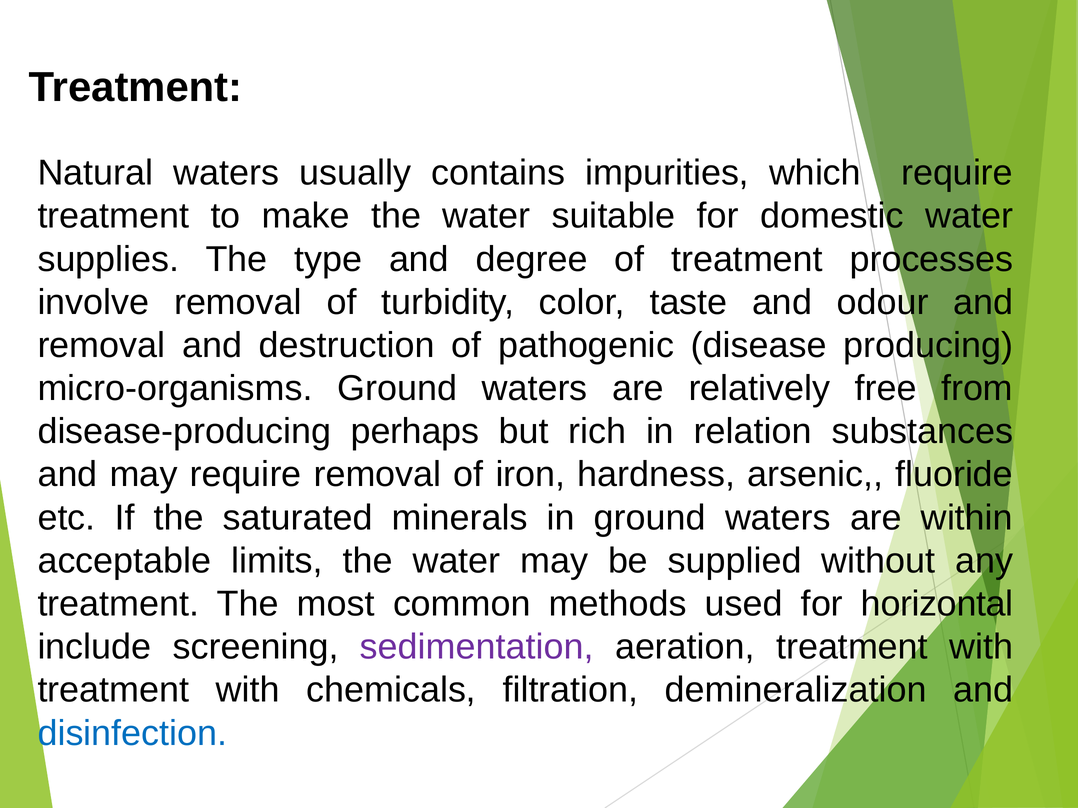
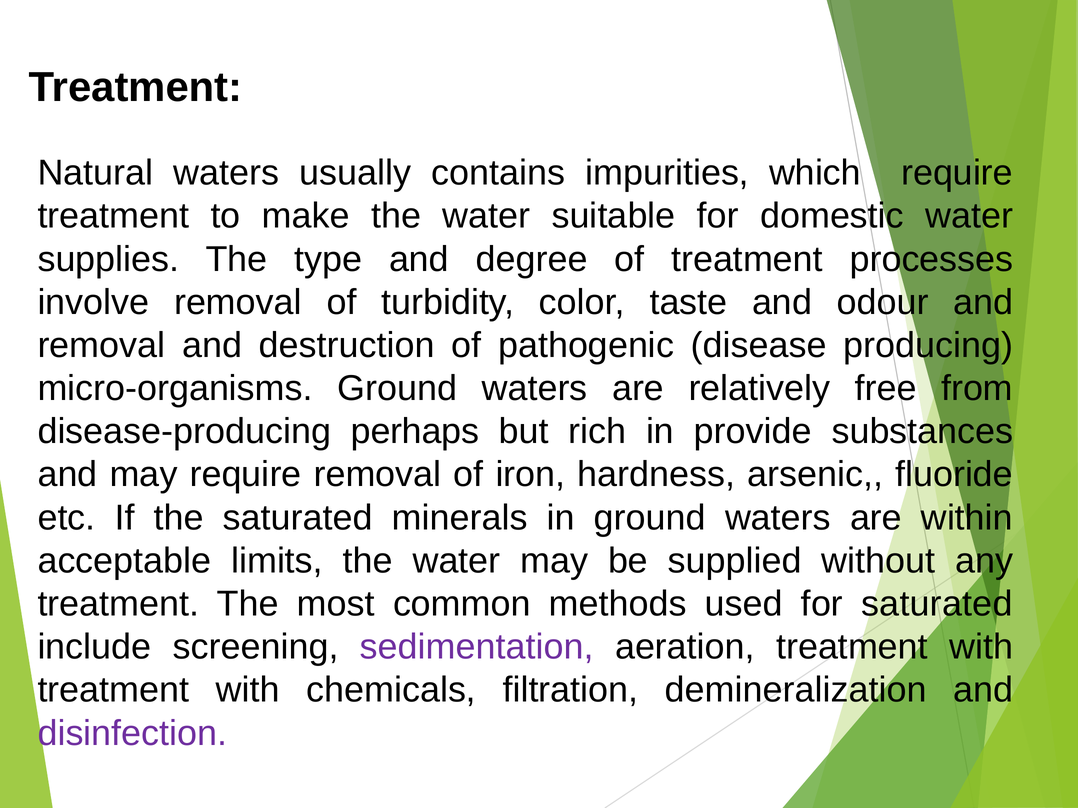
relation: relation -> provide (753, 432)
for horizontal: horizontal -> saturated (937, 604)
disinfection colour: blue -> purple (132, 734)
